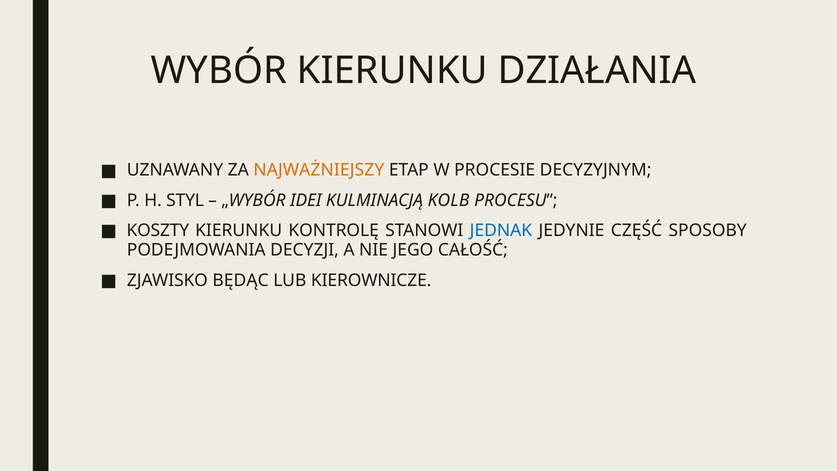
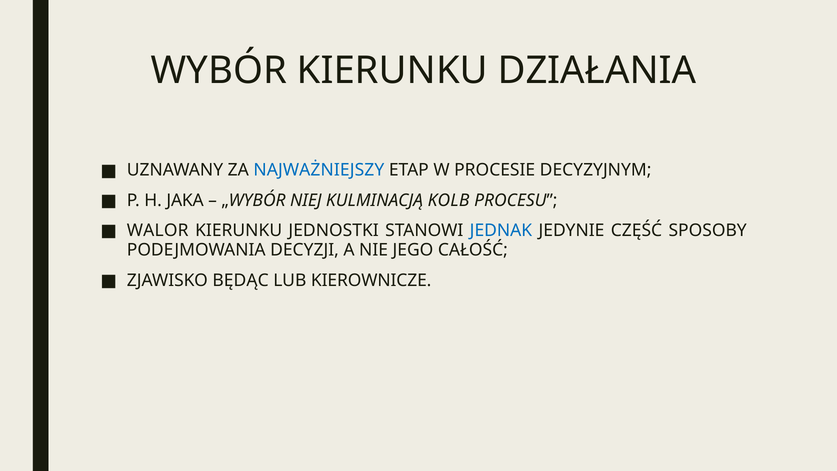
NAJWAŻNIEJSZY colour: orange -> blue (319, 170)
STYL: STYL -> JAKA (185, 200)
IDEI: IDEI -> NIEJ (306, 200)
KOSZTY: KOSZTY -> WALOR (158, 230)
KONTROLĘ: KONTROLĘ -> JEDNOSTKI (334, 230)
